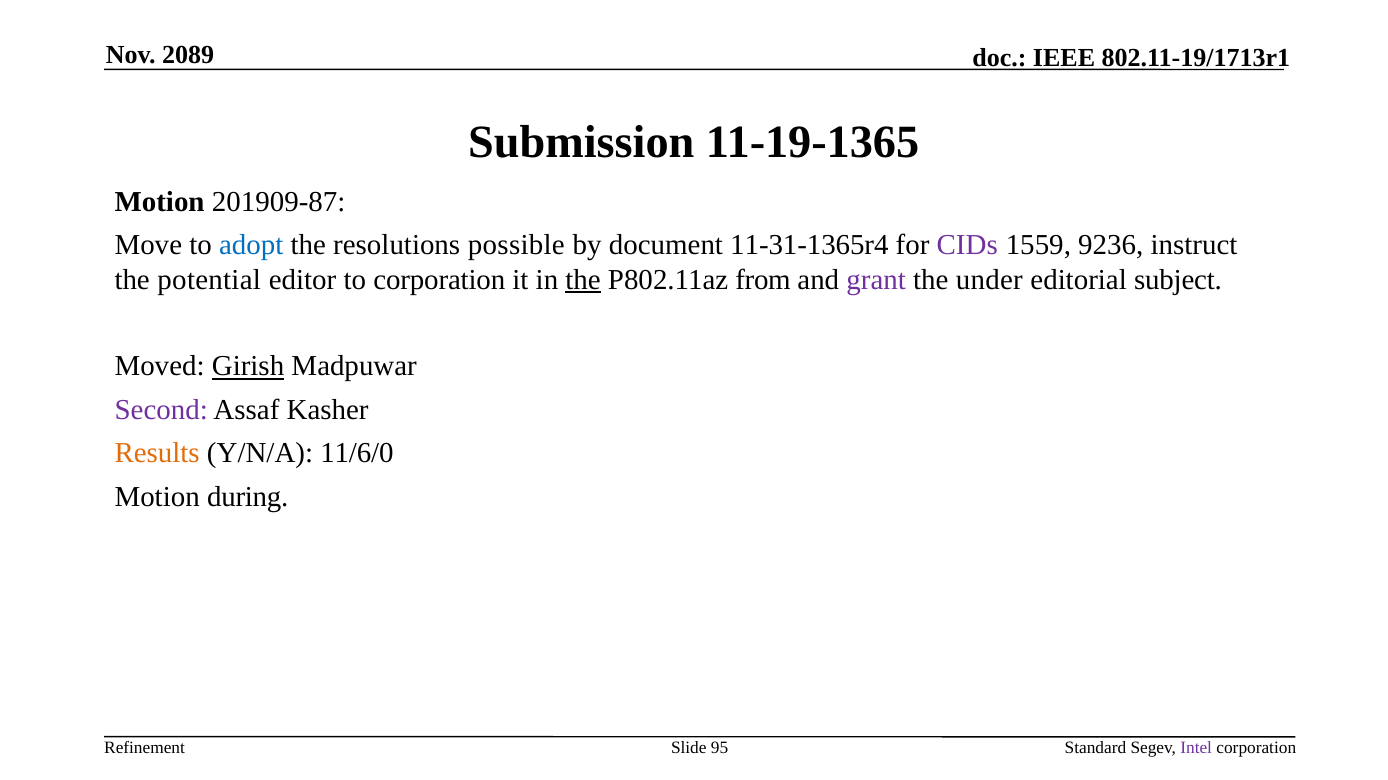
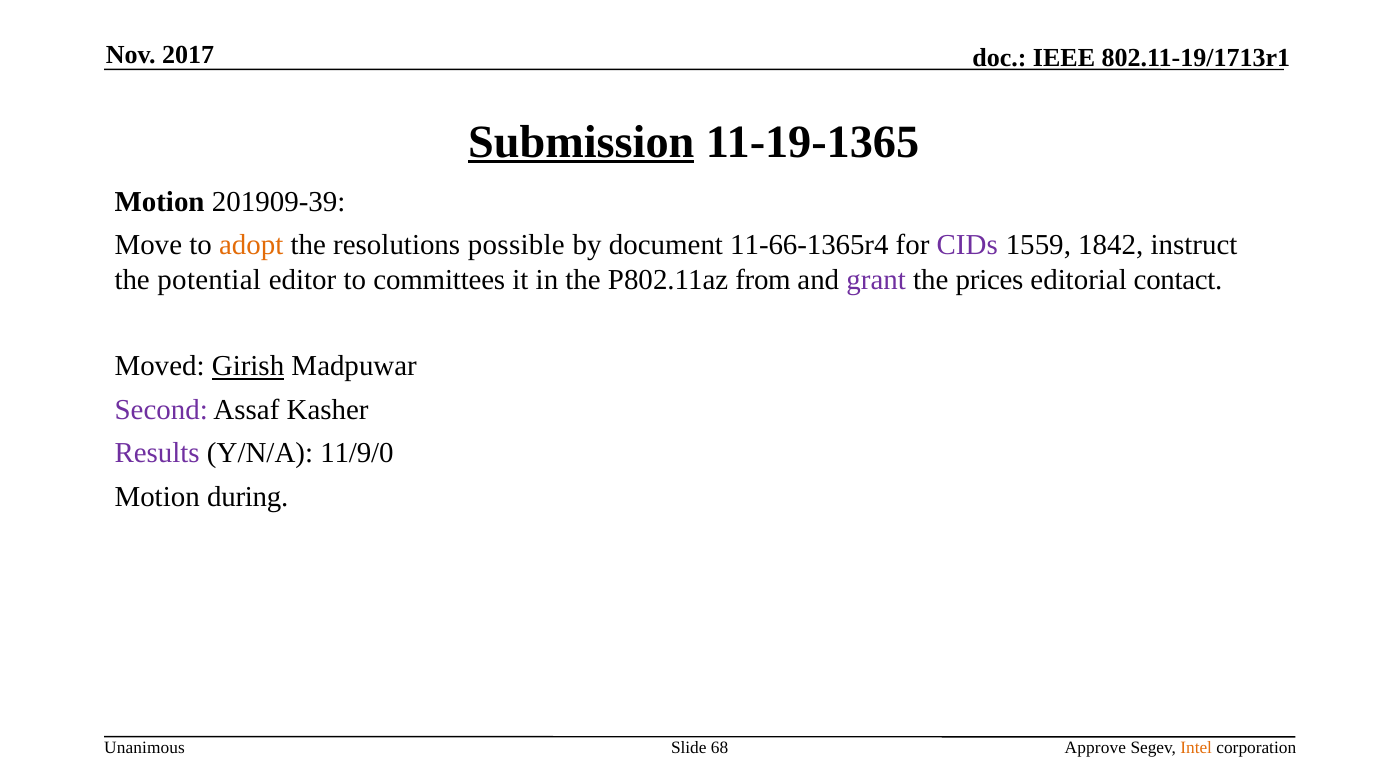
2089: 2089 -> 2017 (188, 55)
Submission underline: none -> present (581, 142)
201909-87: 201909-87 -> 201909-39 (279, 202)
adopt colour: blue -> orange (251, 245)
11-31-1365r4: 11-31-1365r4 -> 11-66-1365r4 (809, 245)
9236: 9236 -> 1842 (1111, 245)
to corporation: corporation -> committees (439, 280)
the underline: present -> none (583, 280)
under: under -> prices (990, 280)
subject: subject -> contact (1178, 280)
Results colour: orange -> purple (157, 454)
11/6/0: 11/6/0 -> 11/9/0 (357, 454)
Refinement: Refinement -> Unanimous (145, 749)
95: 95 -> 68 (720, 749)
Standard: Standard -> Approve (1095, 749)
Intel colour: purple -> orange (1196, 749)
